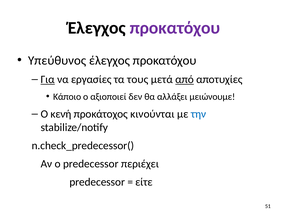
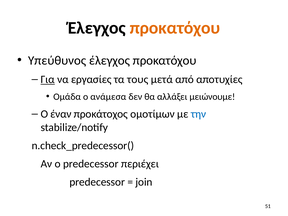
προκατόχου colour: purple -> orange (175, 28)
από underline: present -> none (185, 79)
Κάποιο: Κάποιο -> Ομάδα (67, 97)
αξιοποιεί: αξιοποιεί -> ανάμεσα (108, 97)
κενή: κενή -> έναν (61, 114)
κινούνται: κινούνται -> ομοτίμων (152, 114)
είτε: είτε -> join (144, 182)
